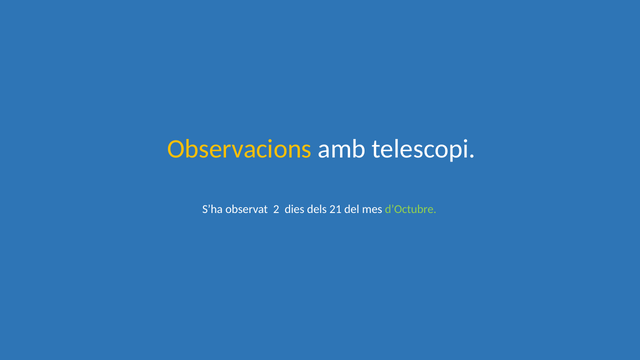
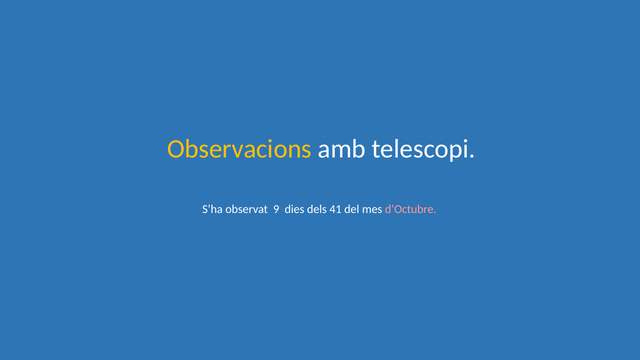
2: 2 -> 9 (276, 209)
21: 21 -> 41 (336, 209)
d’Octubre colour: light green -> pink (411, 209)
